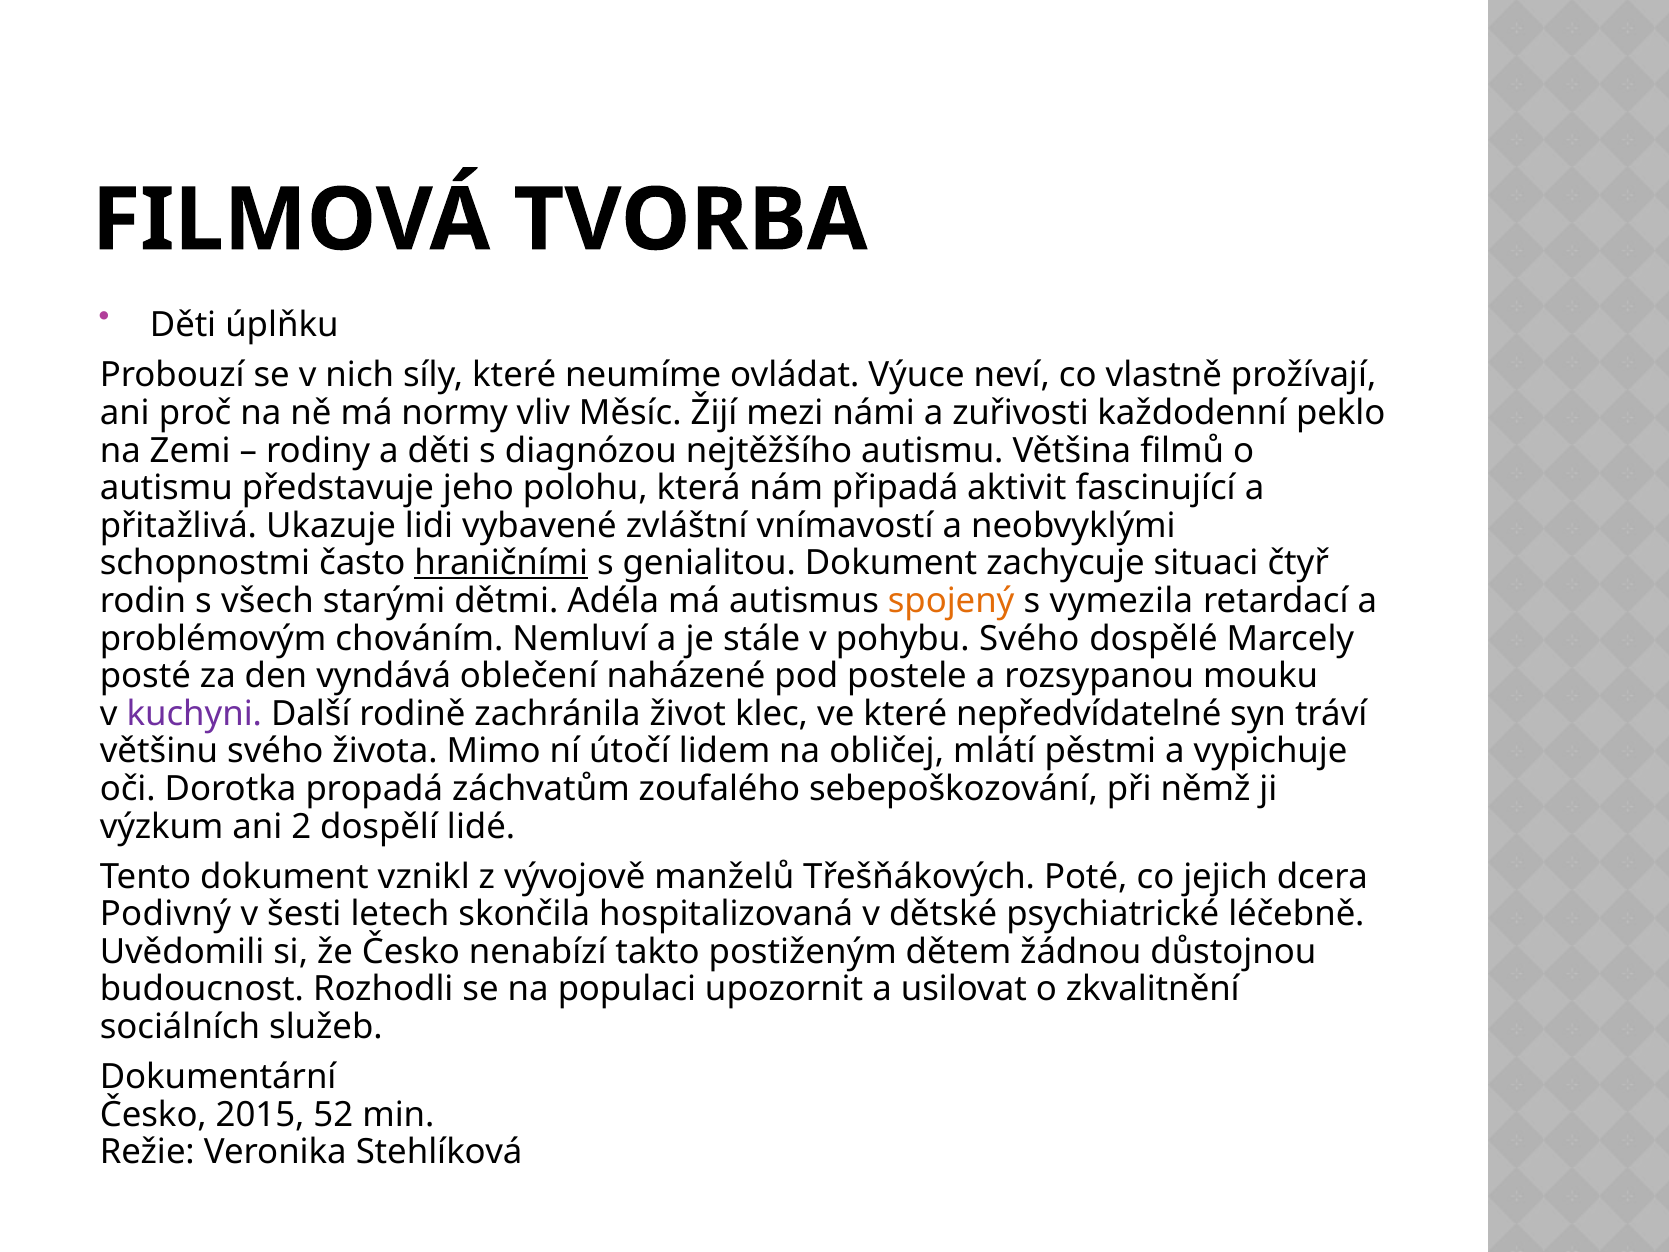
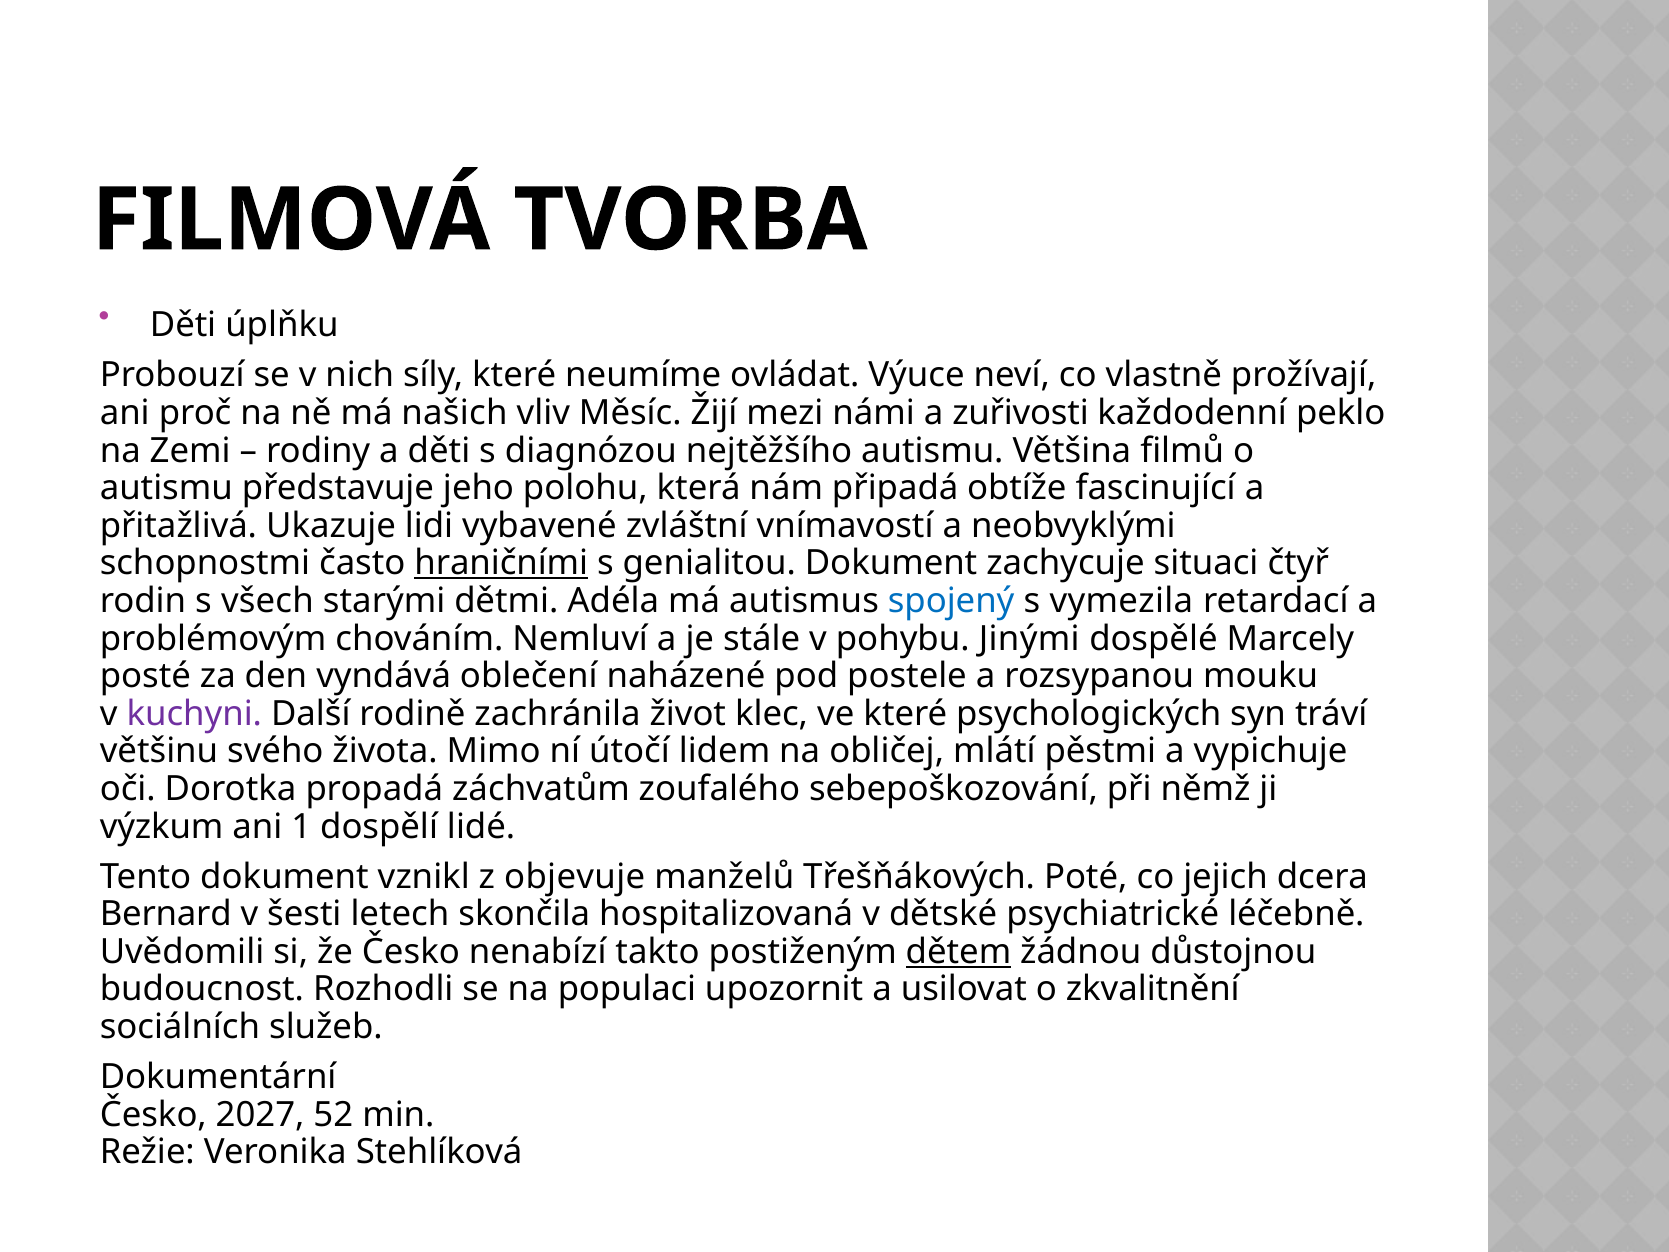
normy: normy -> našich (454, 413)
aktivit: aktivit -> obtíže (1017, 488)
spojený colour: orange -> blue (951, 601)
pohybu Svého: Svého -> Jinými (1029, 638)
nepředvídatelné: nepředvídatelné -> psychologických (1089, 714)
2: 2 -> 1 (301, 826)
vývojově: vývojově -> objevuje (575, 876)
Podivný: Podivný -> Bernard (166, 914)
dětem underline: none -> present (958, 952)
2015: 2015 -> 2027 (260, 1114)
